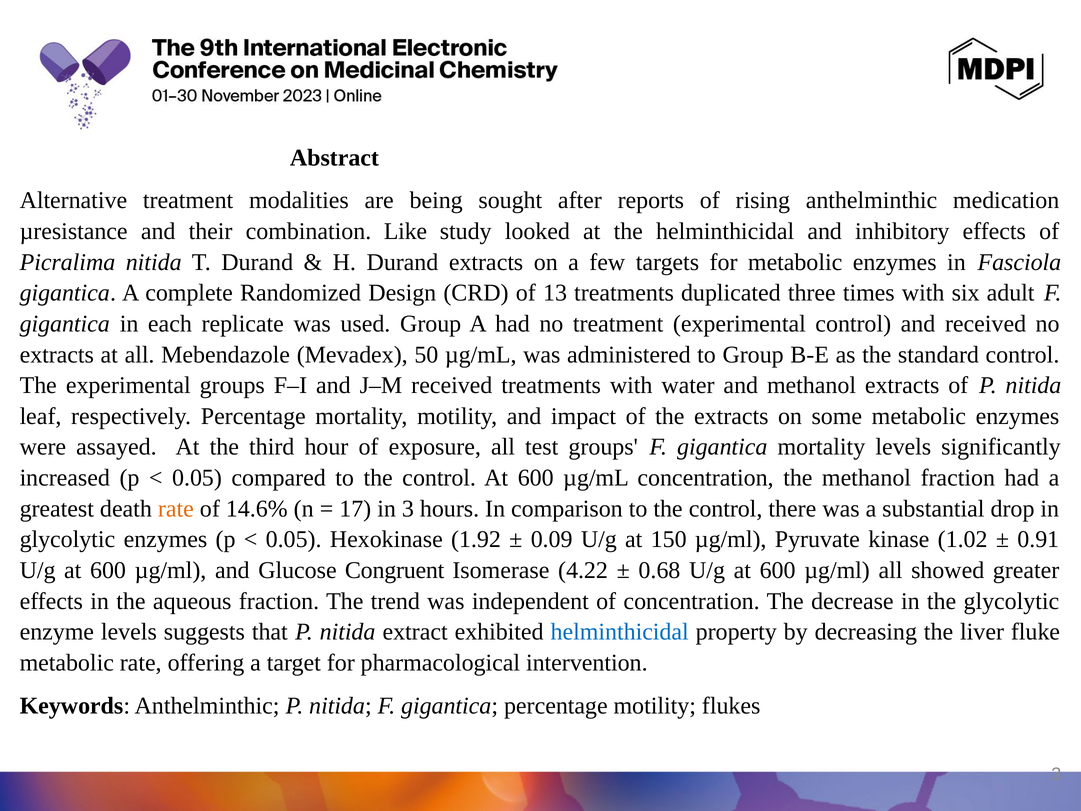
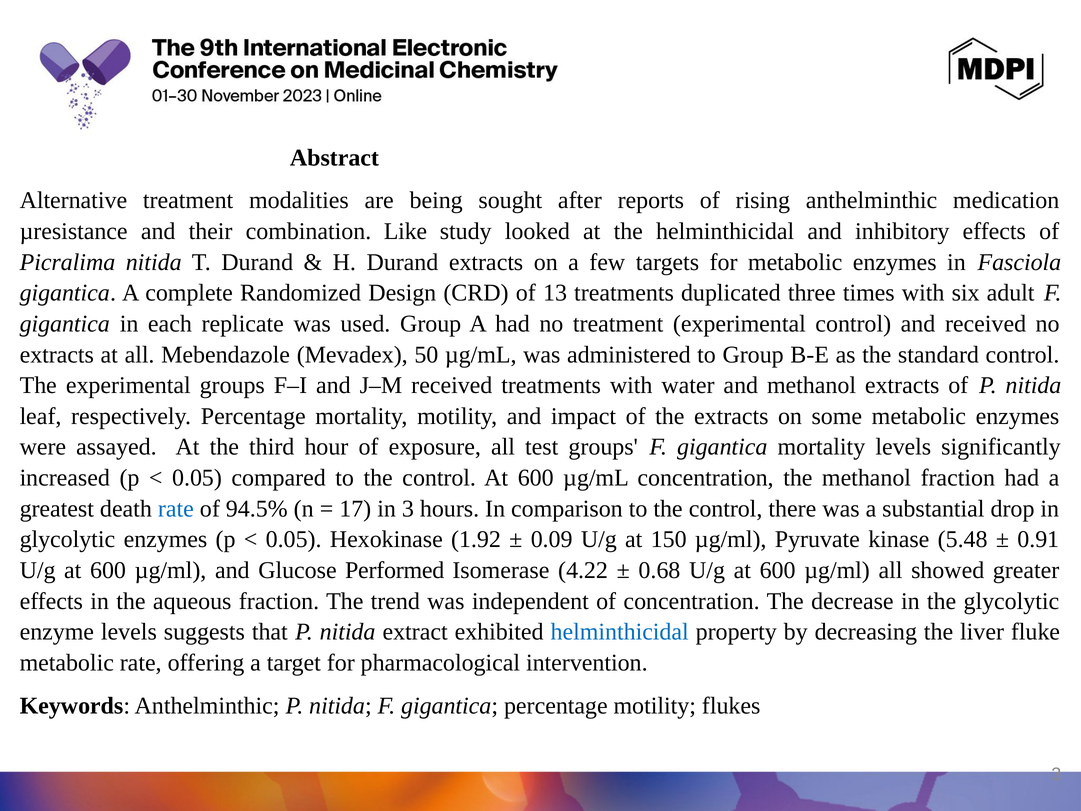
rate colour: orange -> blue (176, 509)
14.6%: 14.6% -> 94.5% (257, 509)
1.02: 1.02 -> 5.48 (963, 539)
Congruent: Congruent -> Performed (395, 570)
